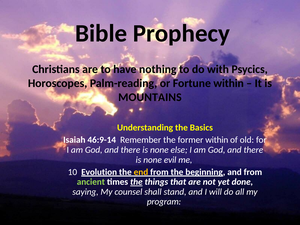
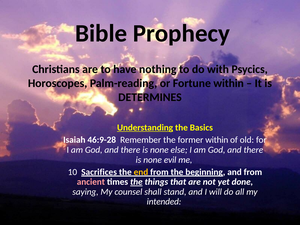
MOUNTAINS: MOUNTAINS -> DETERMINES (150, 97)
Understanding underline: none -> present (145, 128)
46:9-14: 46:9-14 -> 46:9-28 (102, 140)
Evolution: Evolution -> Sacrifices (99, 172)
ancient colour: light green -> pink (91, 182)
program: program -> intended (164, 202)
